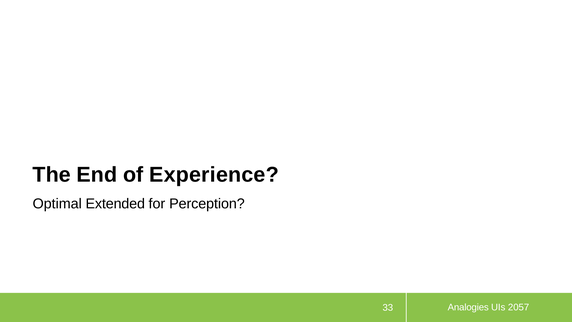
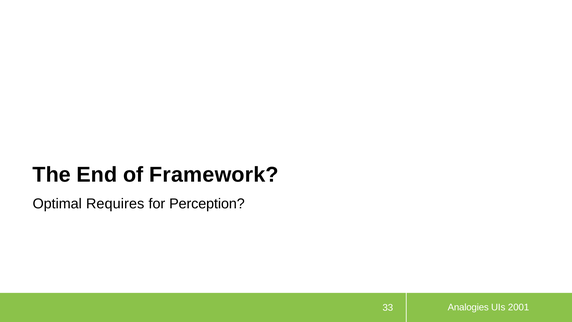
Experience: Experience -> Framework (214, 174)
Extended: Extended -> Requires (115, 204)
2057: 2057 -> 2001 (519, 307)
